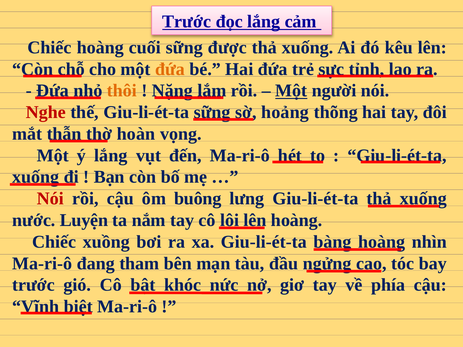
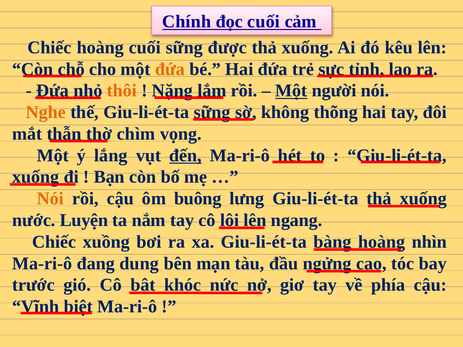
Trước: Trước -> Chính (187, 22)
đọc lắng: lắng -> cuối (264, 22)
Nghe colour: red -> orange (46, 112)
hoảng: hoảng -> không (285, 112)
hoàn: hoàn -> chìm (136, 134)
đến underline: none -> present (186, 156)
Nói colour: red -> orange (50, 199)
hoàng: hoàng -> ngang (297, 220)
tham: tham -> dung (139, 264)
